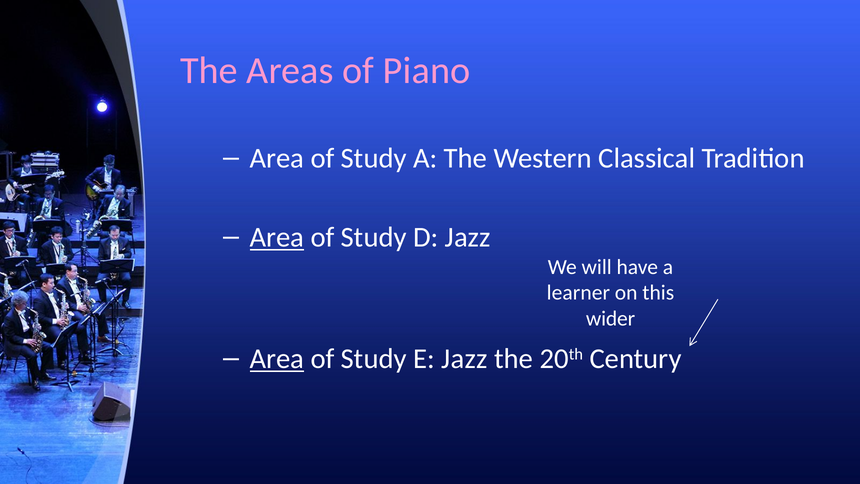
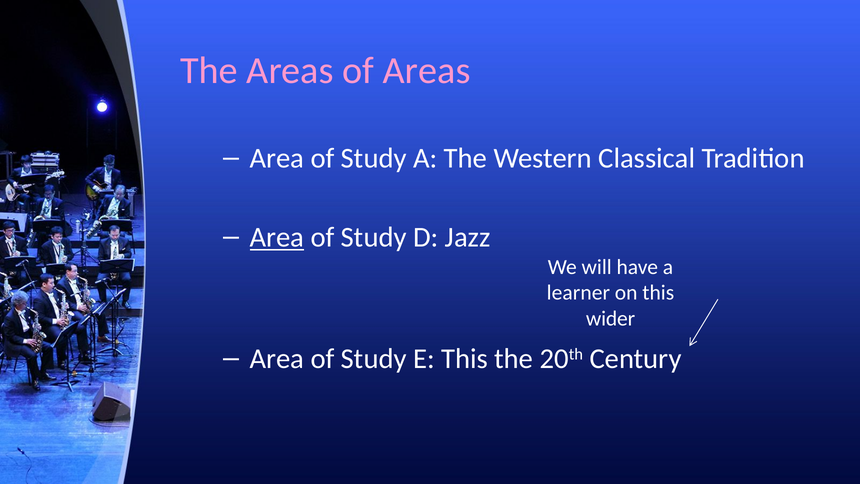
of Piano: Piano -> Areas (427, 71)
Area underline: present -> none (277, 359)
E Jazz: Jazz -> This (465, 359)
